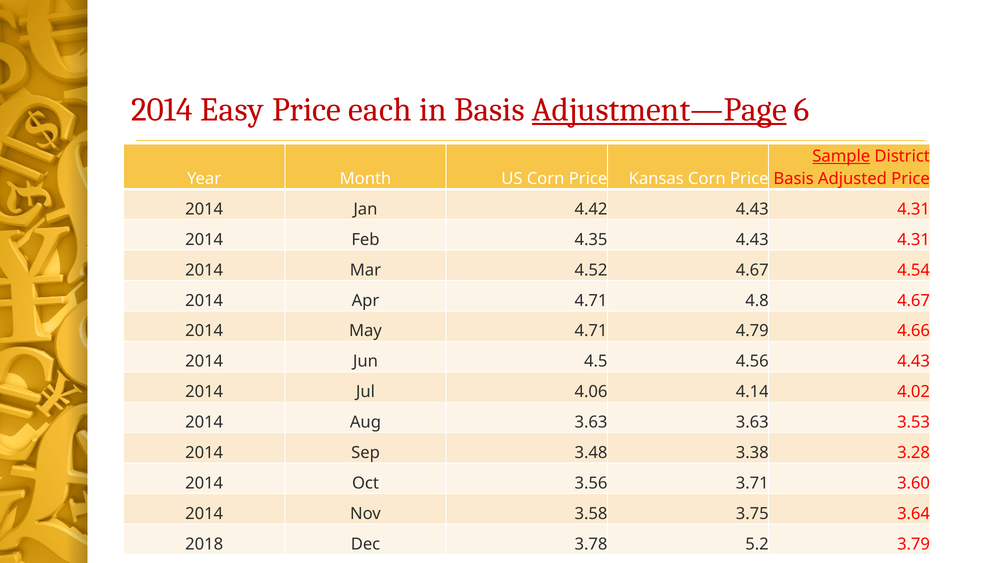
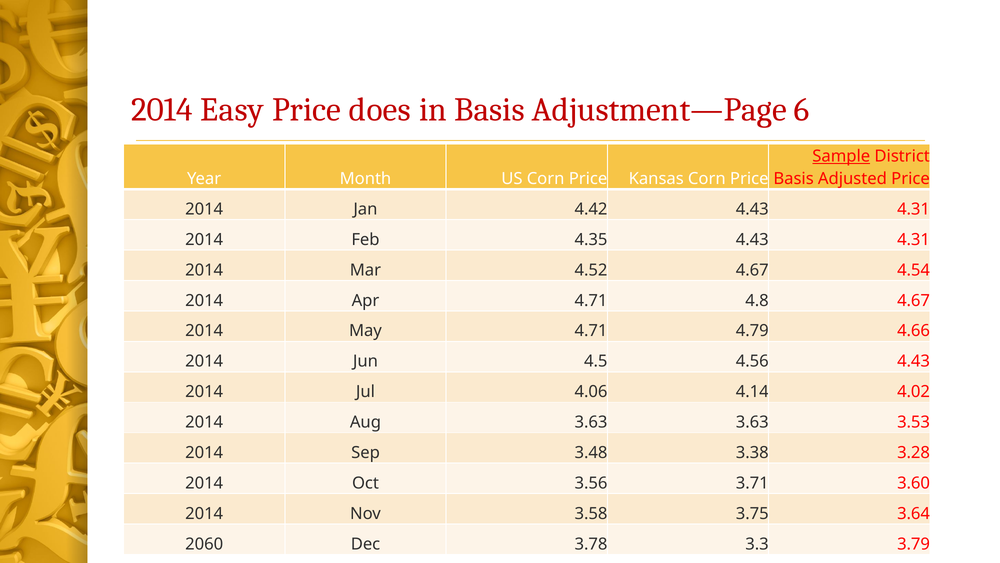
each: each -> does (380, 110)
Adjustment—Page underline: present -> none (659, 110)
2018: 2018 -> 2060 (204, 544)
5.2: 5.2 -> 3.3 (757, 544)
